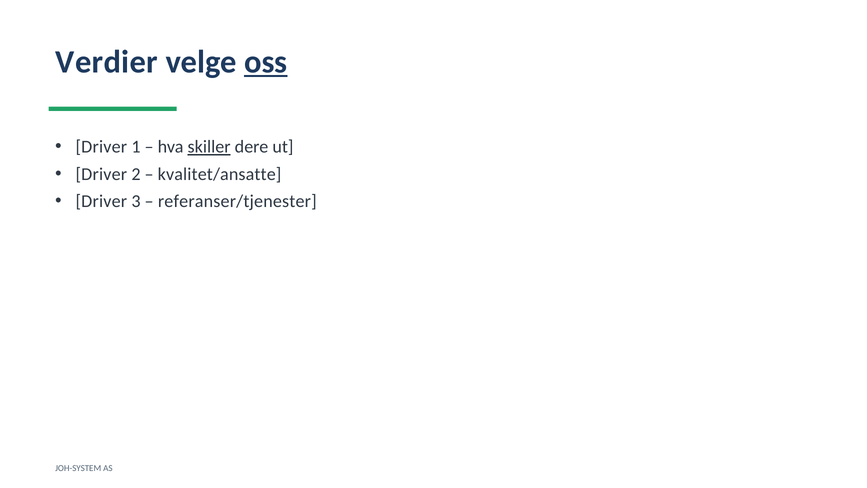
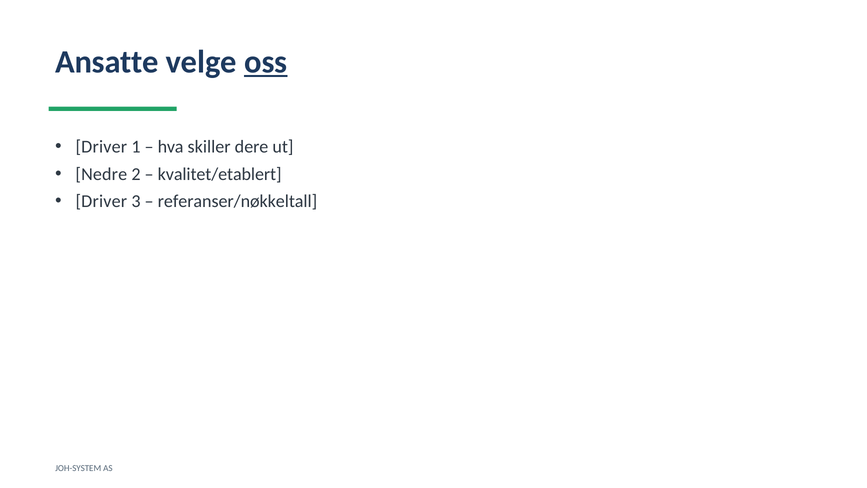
Verdier: Verdier -> Ansatte (107, 62)
skiller underline: present -> none (209, 147)
Driver: Driver -> Nedre (101, 174)
kvalitet/ansatte: kvalitet/ansatte -> kvalitet/etablert (220, 174)
referanser/tjenester: referanser/tjenester -> referanser/nøkkeltall (237, 201)
